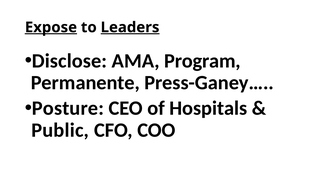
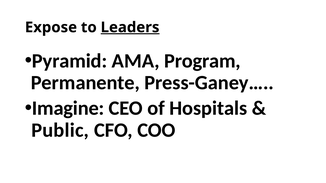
Expose underline: present -> none (51, 27)
Disclose: Disclose -> Pyramid (70, 61)
Posture: Posture -> Imagine (68, 108)
